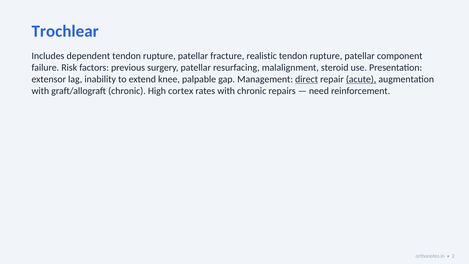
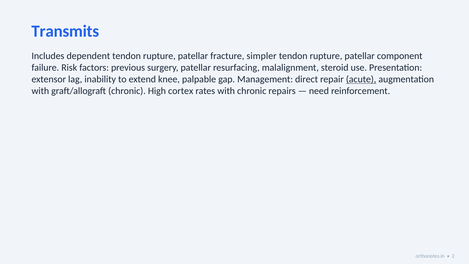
Trochlear: Trochlear -> Transmits (65, 31)
realistic: realistic -> simpler (262, 56)
direct underline: present -> none (307, 79)
